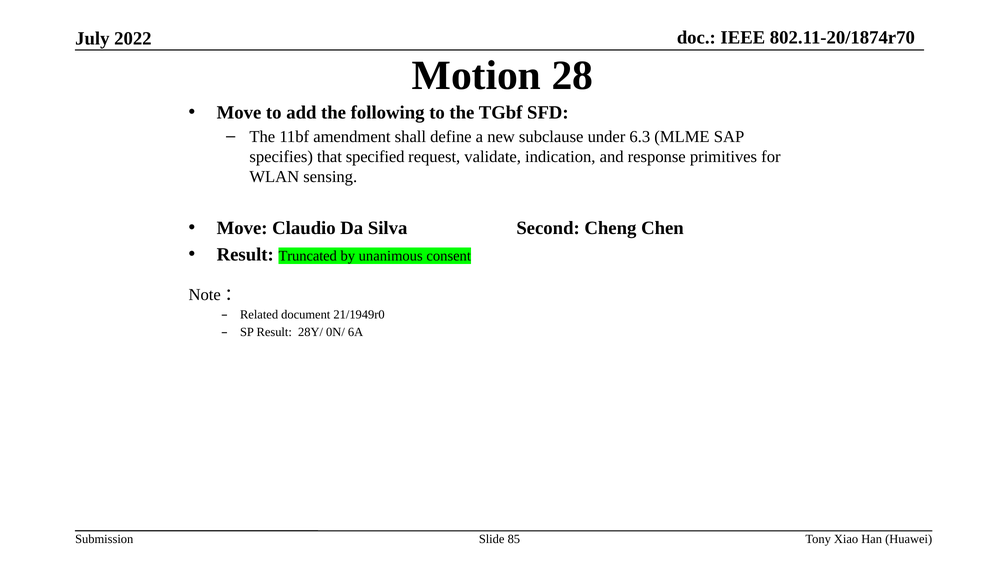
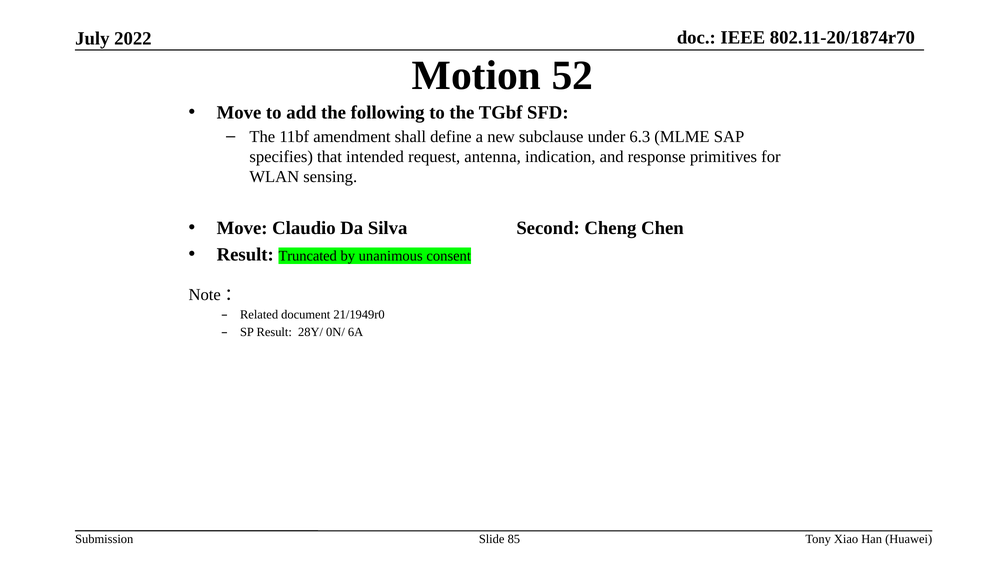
28: 28 -> 52 (572, 75)
specified: specified -> intended (375, 157)
validate: validate -> antenna (493, 157)
